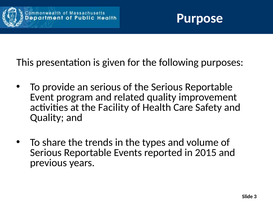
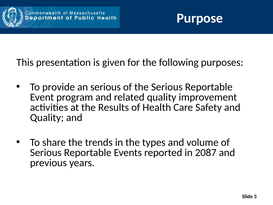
Facility: Facility -> Results (114, 107)
2015: 2015 -> 2087 (206, 152)
